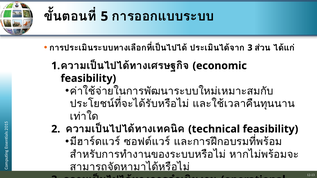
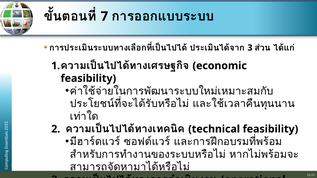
5: 5 -> 7 (104, 16)
